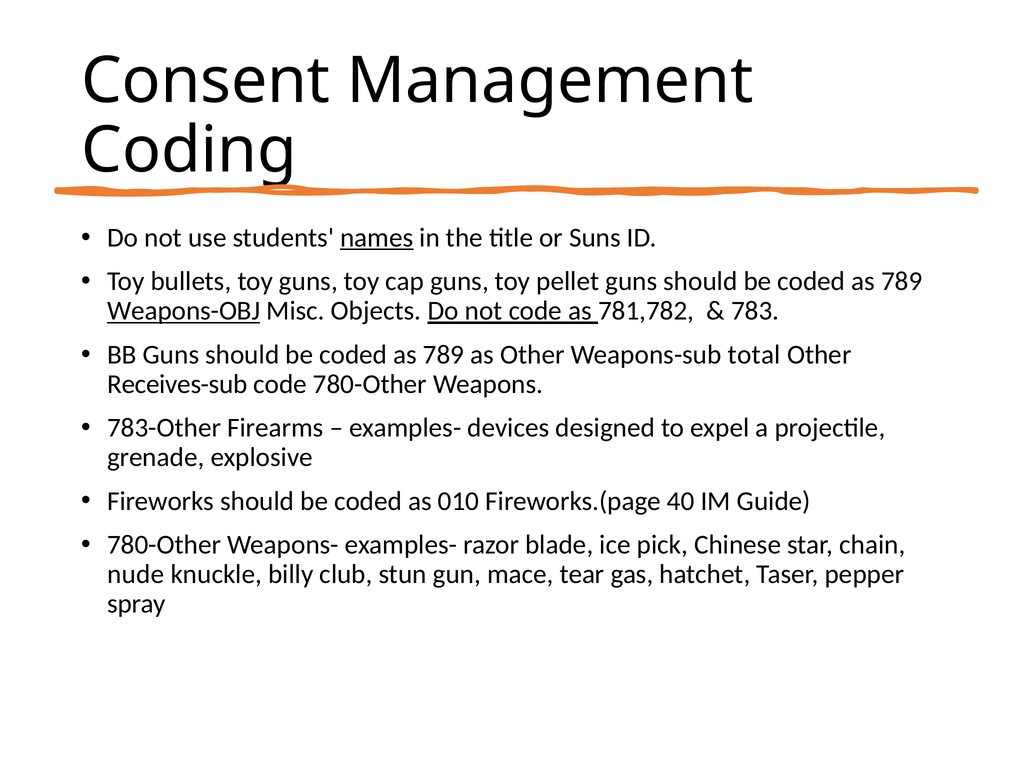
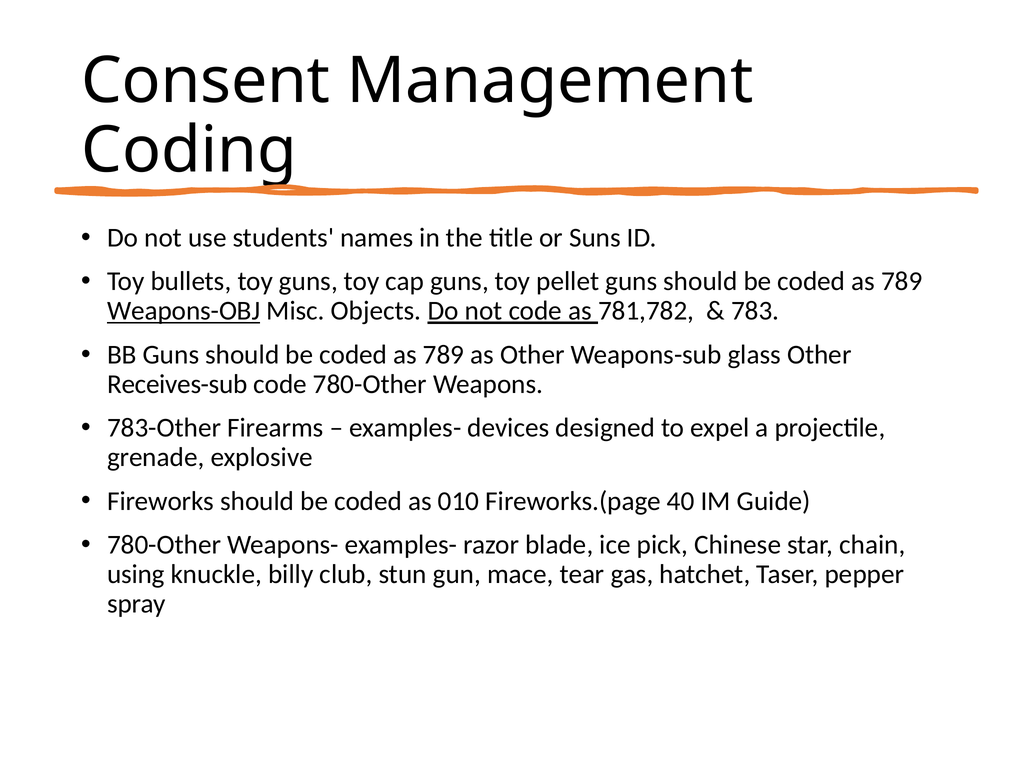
names underline: present -> none (377, 238)
total: total -> glass (754, 355)
nude: nude -> using (136, 574)
